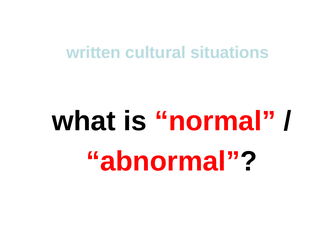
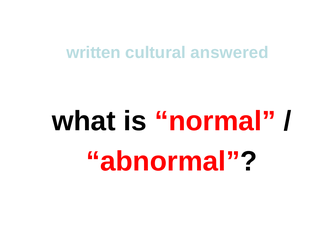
situations: situations -> answered (230, 53)
